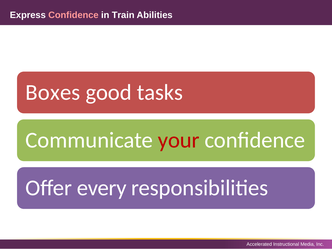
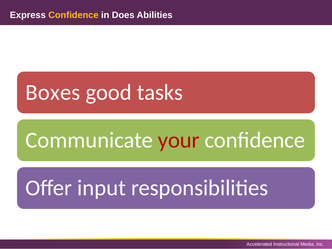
Confidence colour: pink -> yellow (73, 15)
Train: Train -> Does (123, 15)
every: every -> input (102, 188)
